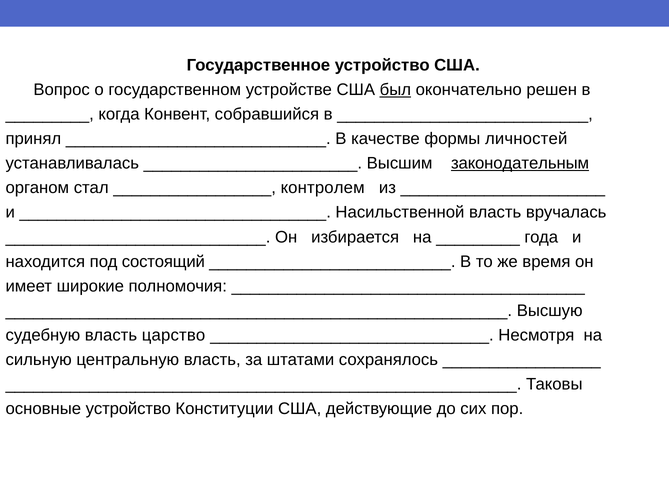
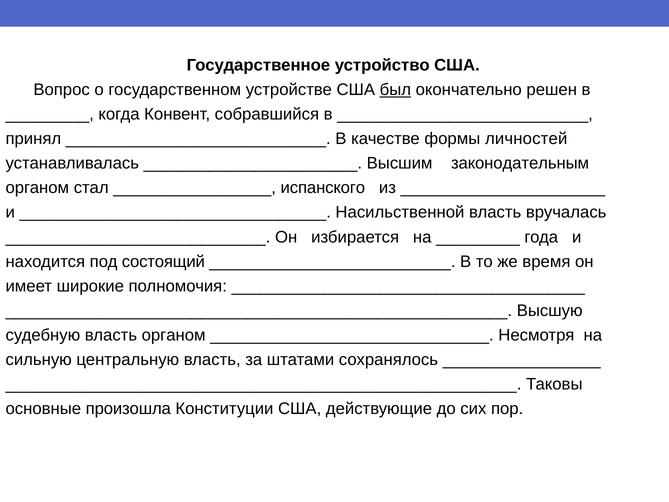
законодательным underline: present -> none (520, 163)
контролем: контролем -> испанского (323, 188)
власть царство: царство -> органом (174, 335)
основные устройство: устройство -> произошла (128, 409)
